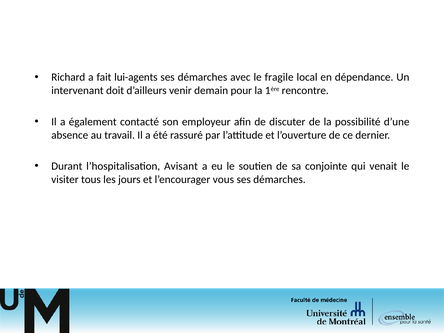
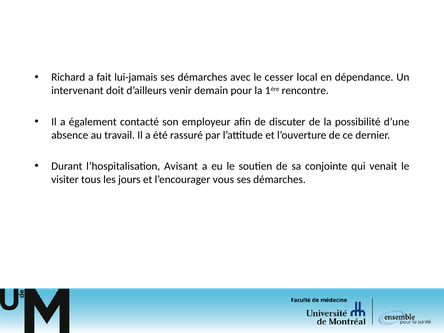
lui-agents: lui-agents -> lui-jamais (136, 77)
fragile: fragile -> cesser (279, 77)
